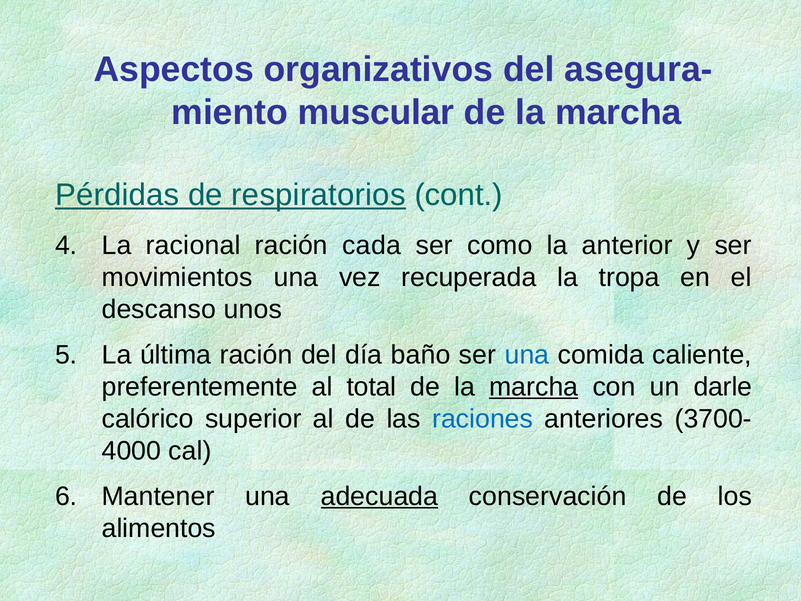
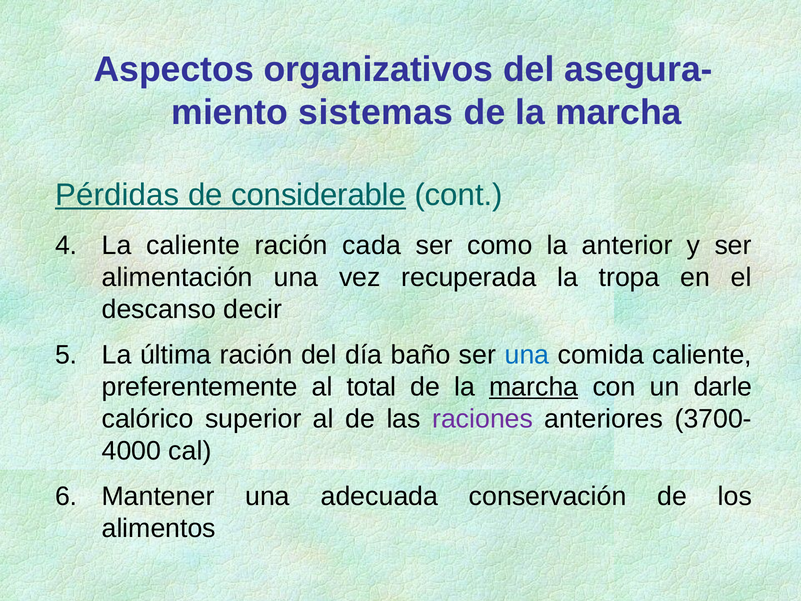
muscular: muscular -> sistemas (376, 112)
respiratorios: respiratorios -> considerable (319, 195)
La racional: racional -> caliente (193, 245)
movimientos: movimientos -> alimentación (177, 277)
unos: unos -> decir (253, 309)
raciones colour: blue -> purple (483, 419)
adecuada underline: present -> none (379, 496)
